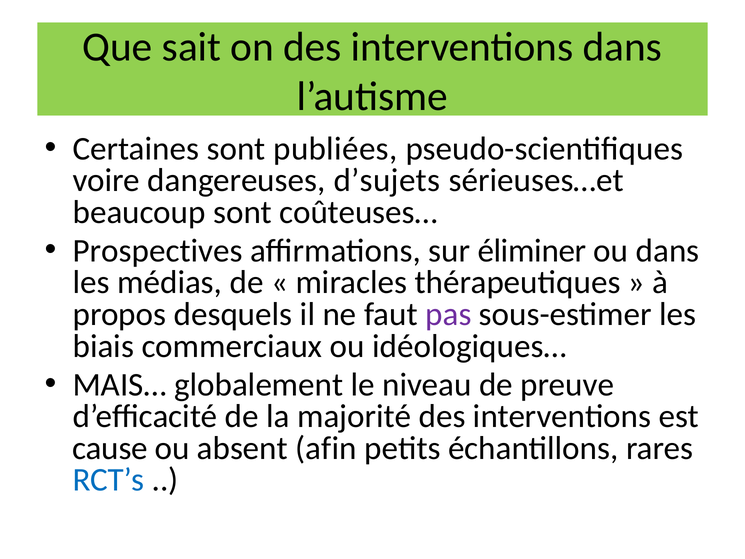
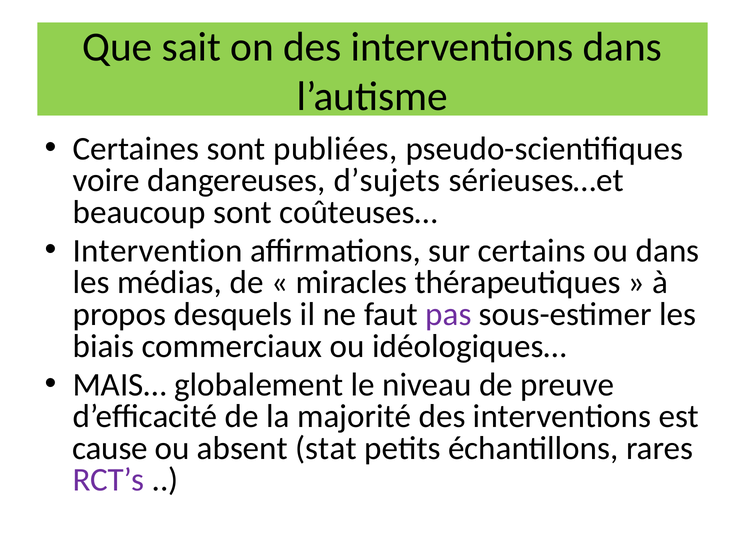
Prospectives: Prospectives -> Intervention (158, 251)
éliminer: éliminer -> certains (532, 251)
afin: afin -> stat (326, 448)
RCT’s colour: blue -> purple (109, 480)
